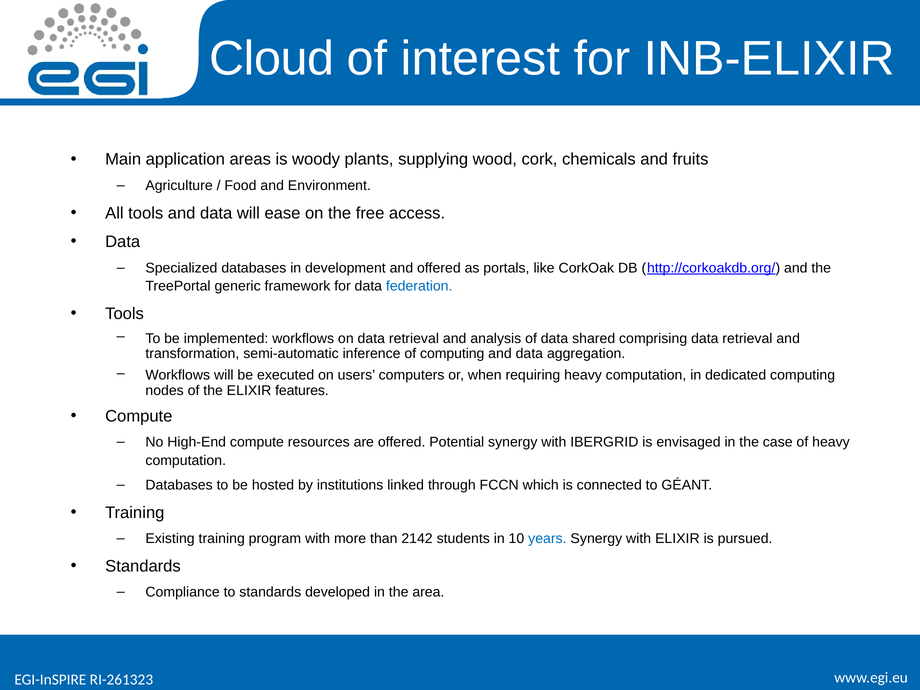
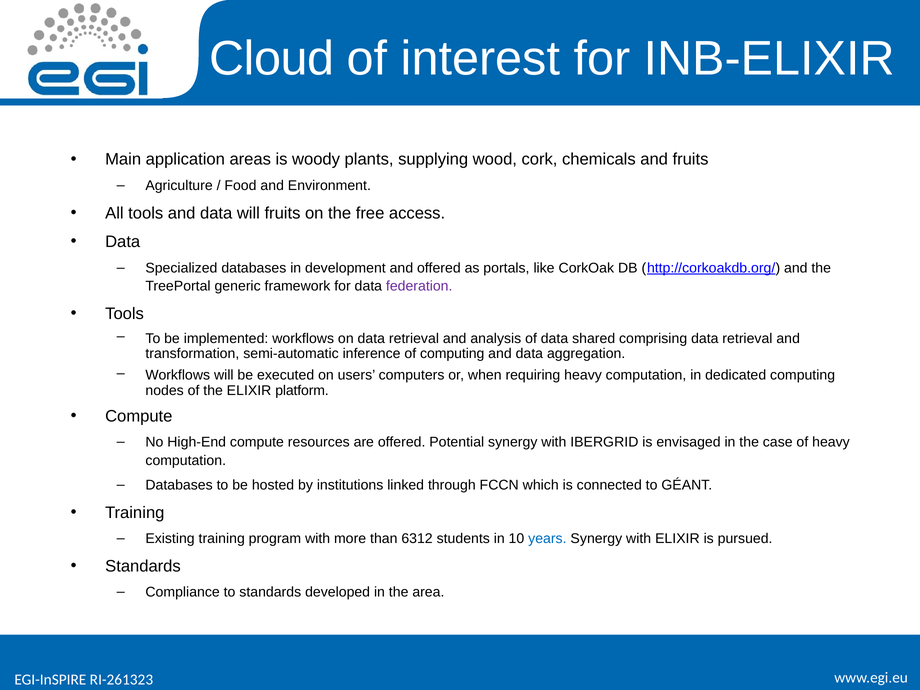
will ease: ease -> fruits (282, 213)
federation colour: blue -> purple (419, 286)
features: features -> platform (302, 390)
2142: 2142 -> 6312 (417, 539)
